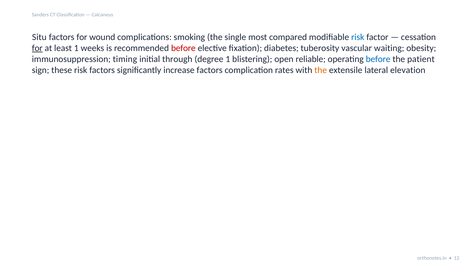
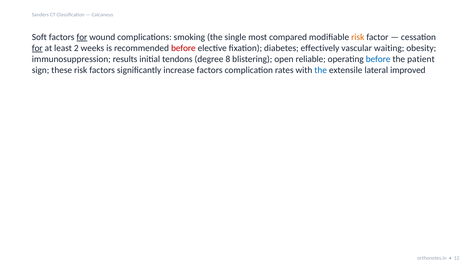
Situ: Situ -> Soft (39, 37)
for underline: none -> present (82, 37)
risk colour: blue -> orange (358, 37)
least 1: 1 -> 2 (76, 48)
tuberosity: tuberosity -> effectively (320, 48)
timing: timing -> results (125, 59)
through: through -> tendons (177, 59)
degree 1: 1 -> 8 (228, 59)
the colour: orange -> blue (321, 70)
elevation: elevation -> improved (408, 70)
